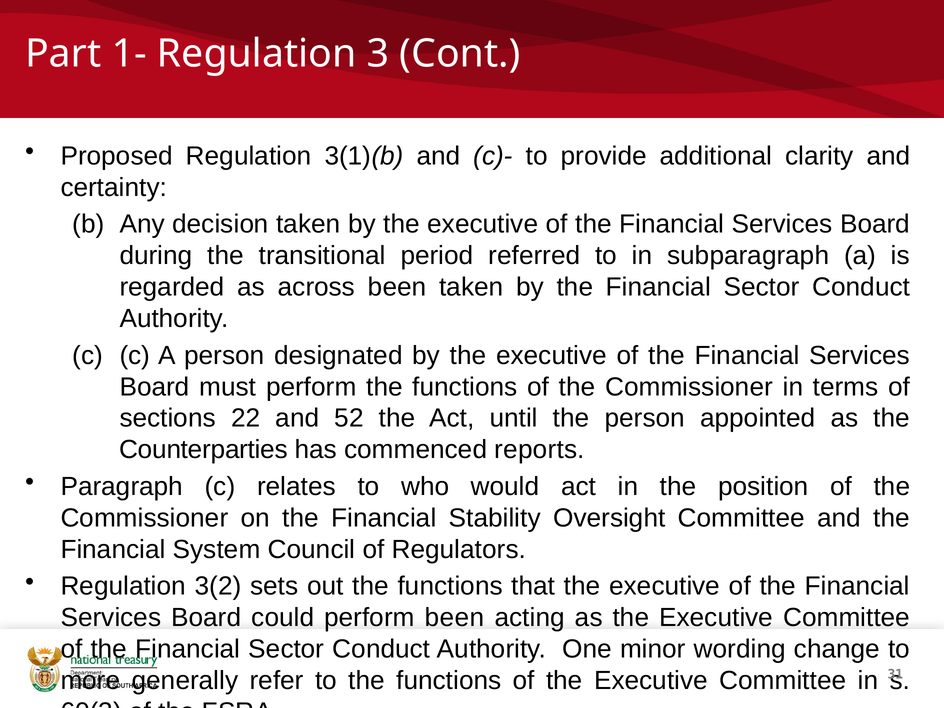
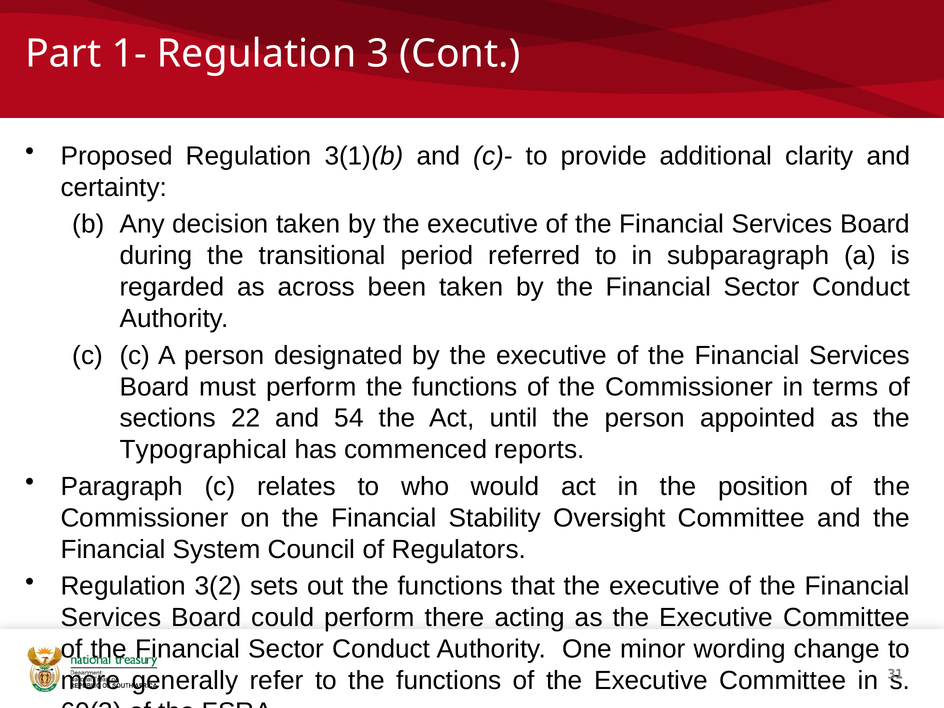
52: 52 -> 54 (349, 418)
Counterparties: Counterparties -> Typographical (203, 450)
perform been: been -> there (455, 618)
